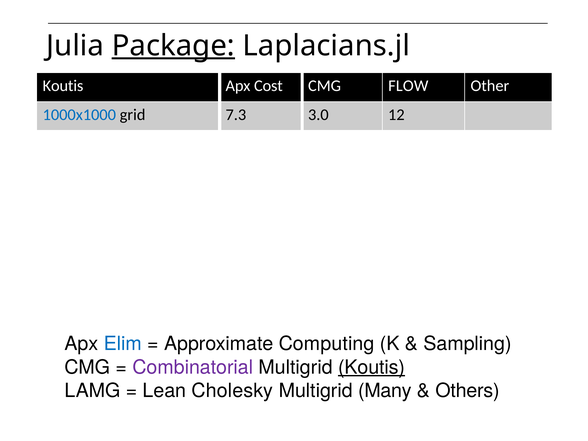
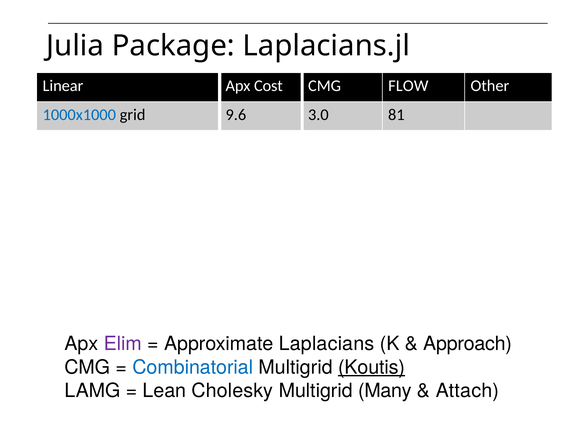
Package underline: present -> none (173, 46)
Koutis: Koutis -> Linear (63, 86)
7.3: 7.3 -> 9.6 (236, 115)
12: 12 -> 81 (396, 115)
Elim colour: blue -> purple (123, 344)
Computing: Computing -> Laplacians (327, 344)
Sampling: Sampling -> Approach (468, 344)
Combinatorial colour: purple -> blue (193, 367)
Others: Others -> Attach (467, 391)
